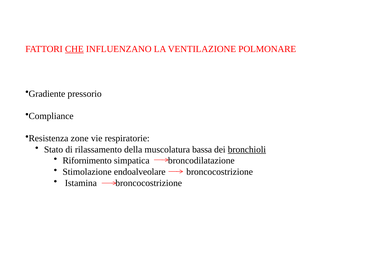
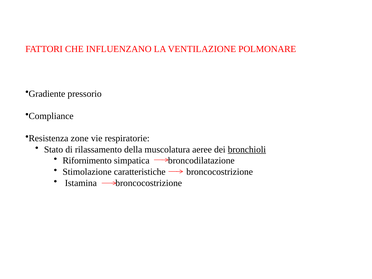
CHE underline: present -> none (74, 49)
bassa: bassa -> aeree (202, 149)
endoalveolare: endoalveolare -> caratteristiche (140, 172)
